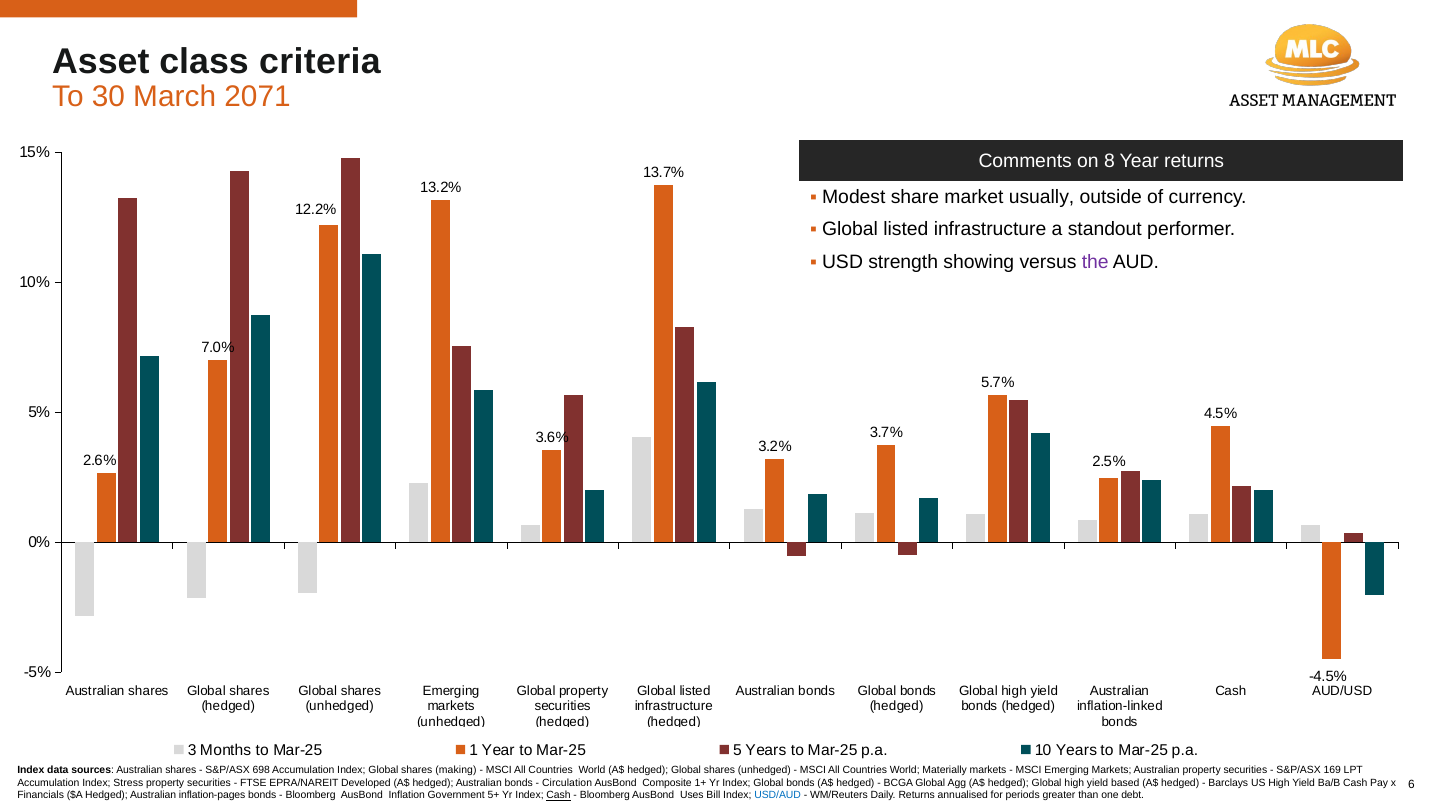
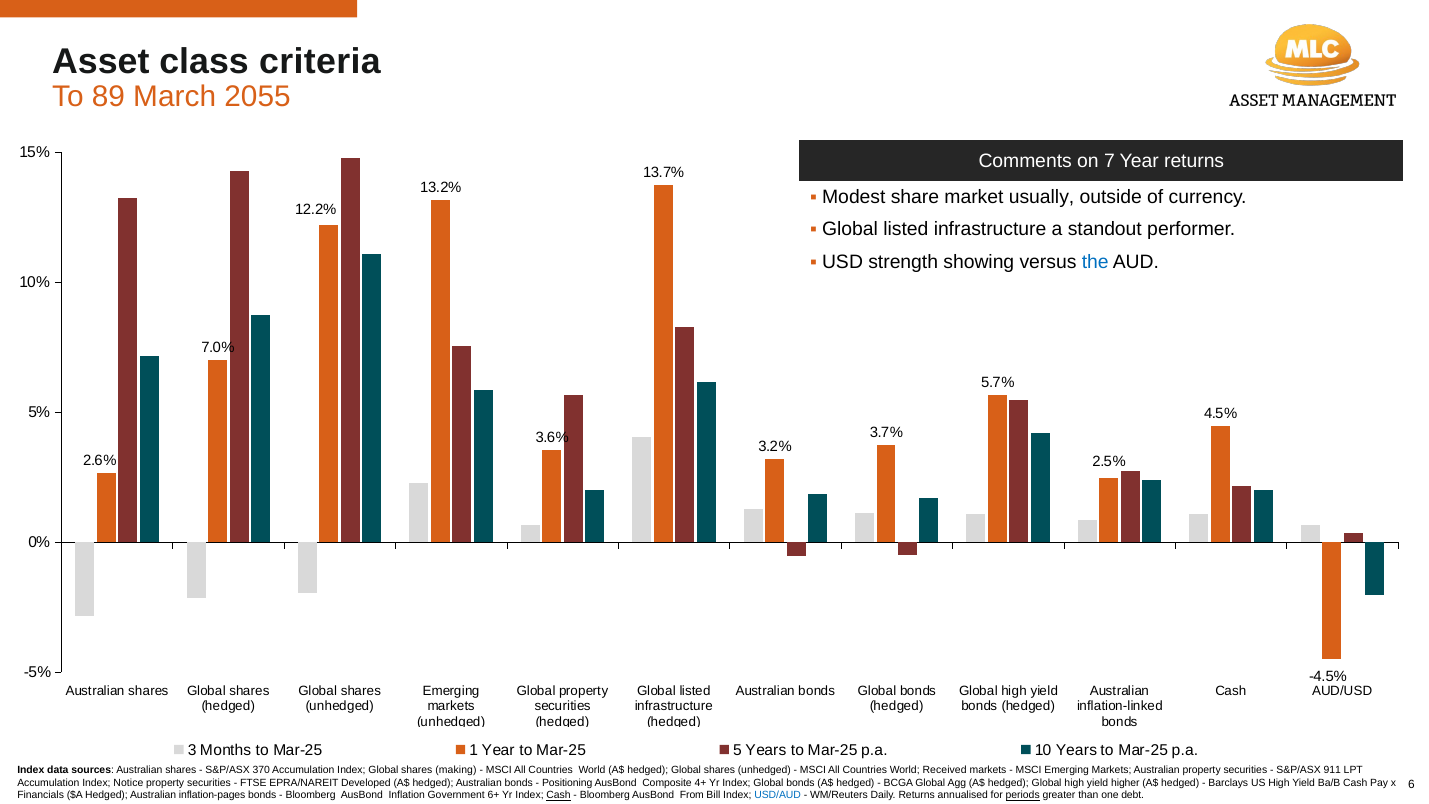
30: 30 -> 89 (108, 97)
2071: 2071 -> 2055 (258, 97)
8: 8 -> 7 (1109, 161)
the colour: purple -> blue (1095, 262)
698: 698 -> 370 (261, 770)
Materially: Materially -> Received (945, 770)
169: 169 -> 911 (1332, 770)
Stress: Stress -> Notice (128, 783)
Circulation: Circulation -> Positioning (567, 783)
1+: 1+ -> 4+ (701, 783)
based: based -> higher (1125, 783)
5+: 5+ -> 6+ (494, 795)
Uses: Uses -> From (692, 795)
periods underline: none -> present (1023, 795)
